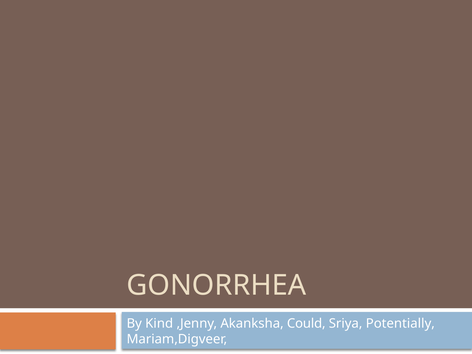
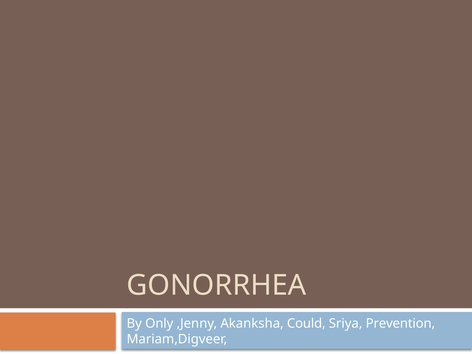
Kind: Kind -> Only (159, 323)
Potentially: Potentially -> Prevention (400, 323)
